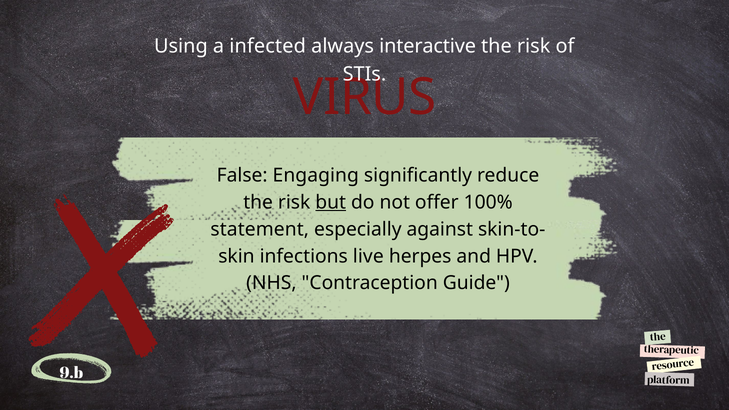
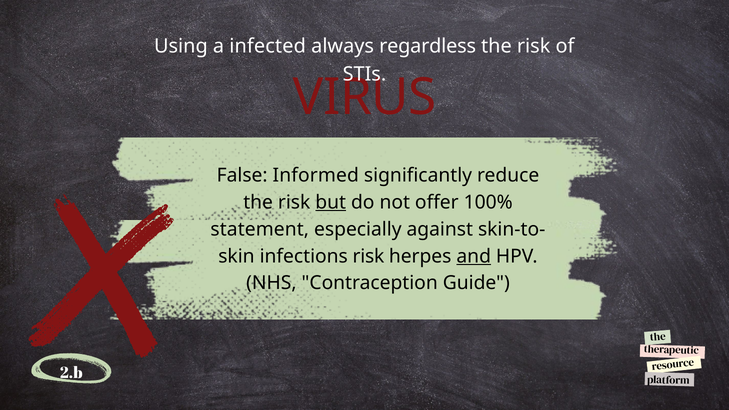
interactive: interactive -> regardless (428, 46)
Engaging: Engaging -> Informed (316, 175)
infections live: live -> risk (368, 256)
and underline: none -> present (474, 256)
9.b: 9.b -> 2.b (71, 373)
